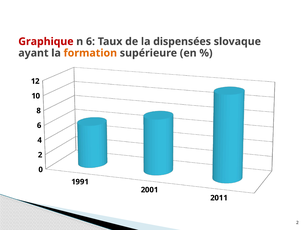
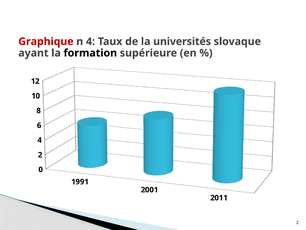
n 6: 6 -> 4 (90, 41)
dispensées: dispensées -> universités (182, 41)
formation colour: orange -> black (90, 53)
